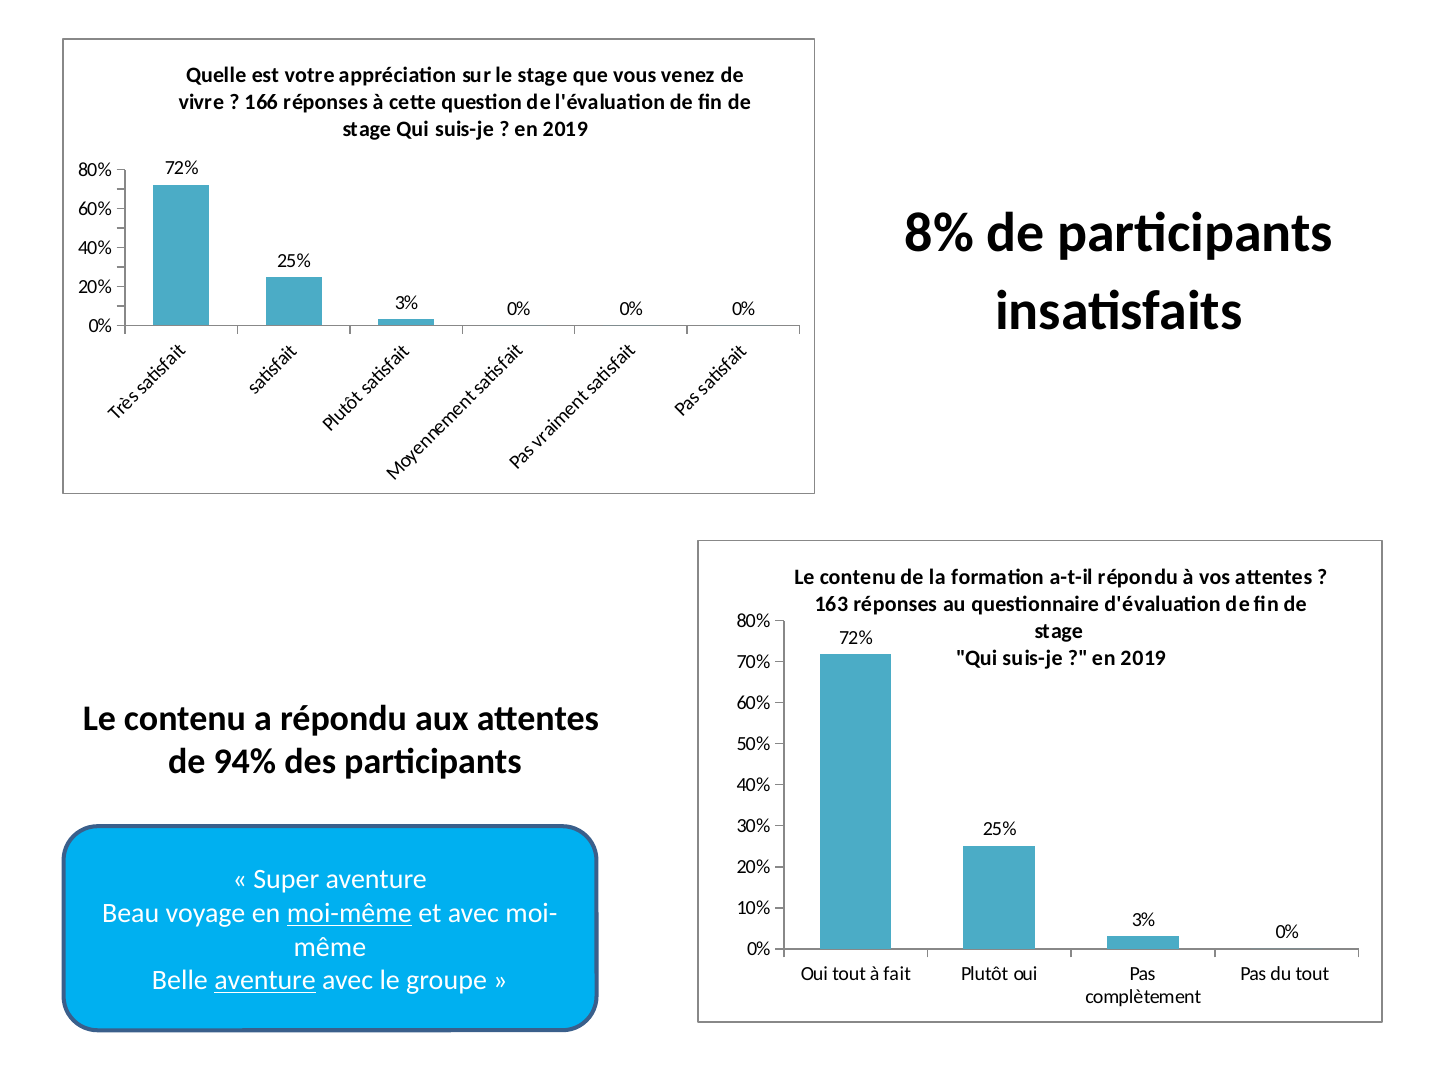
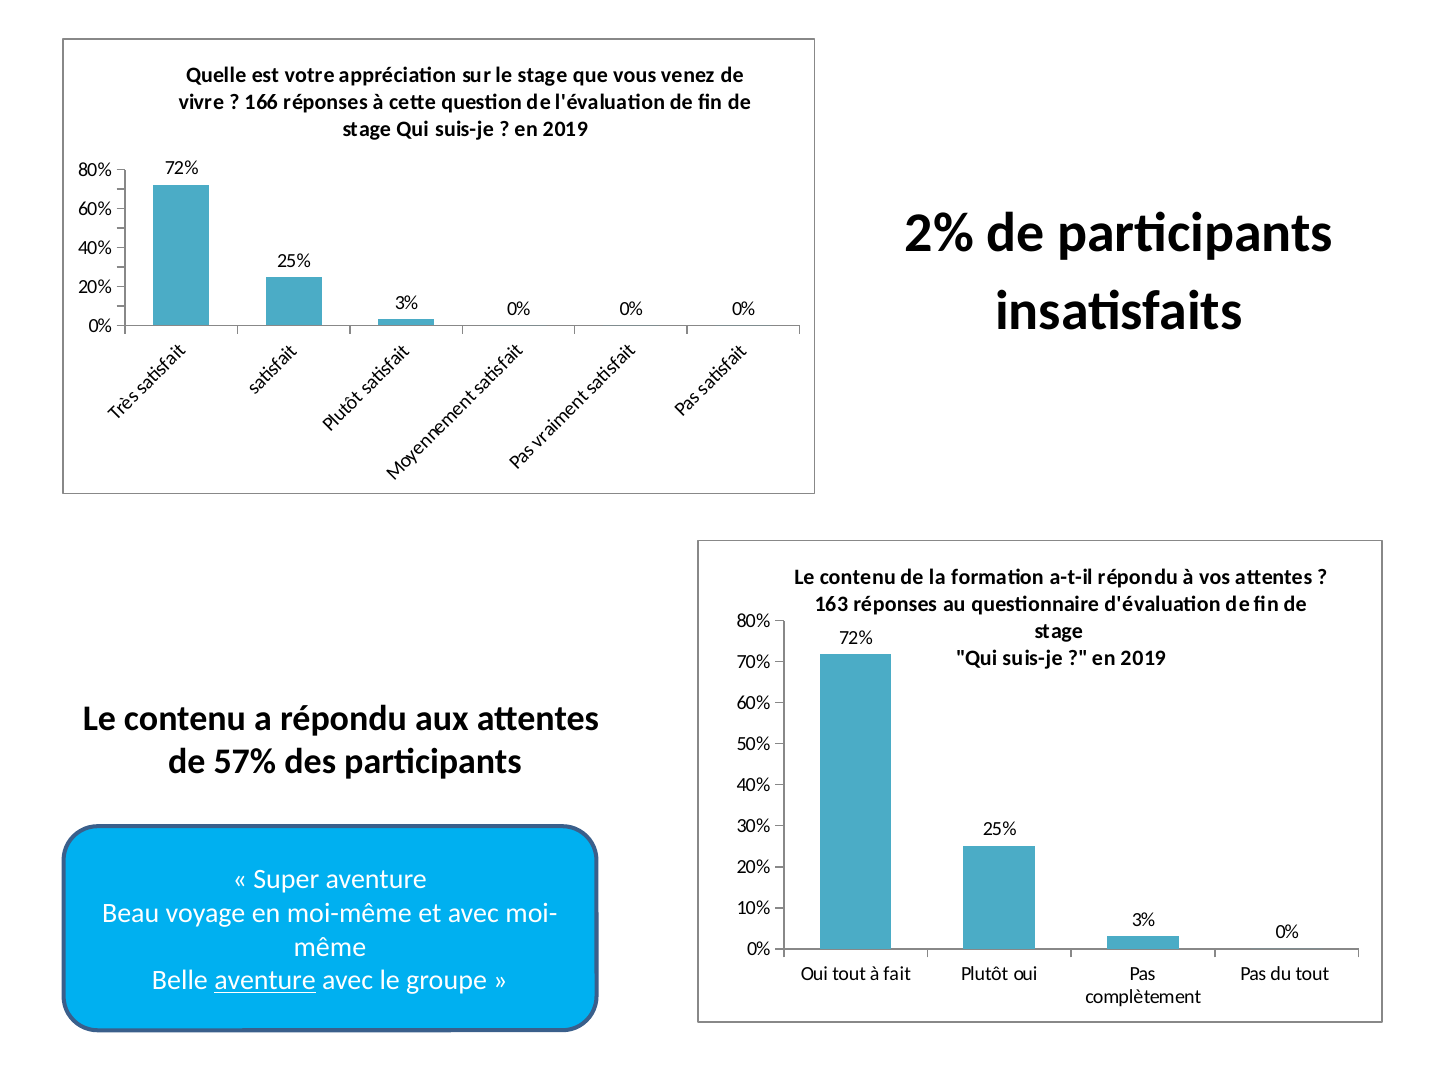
8%: 8% -> 2% (939, 233)
94%: 94% -> 57% (245, 762)
moi-même underline: present -> none (349, 913)
